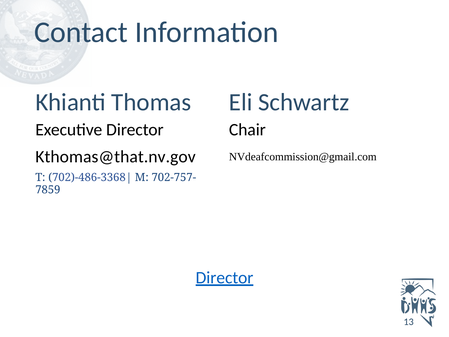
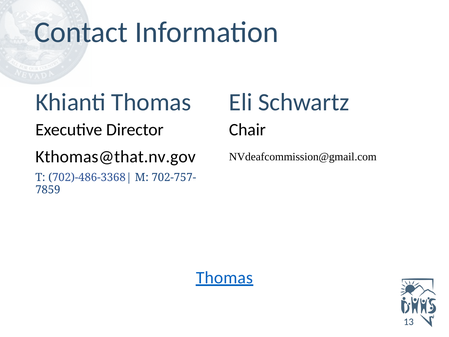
Director: Director -> Thomas (224, 277)
